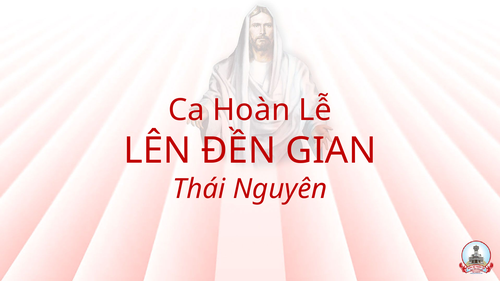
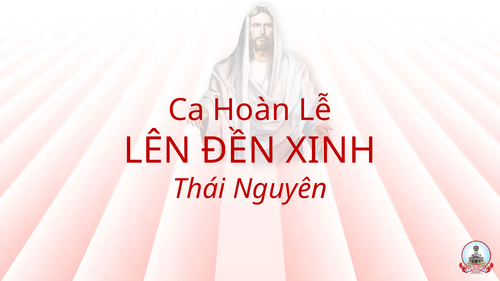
GIAN: GIAN -> XINH (331, 151)
